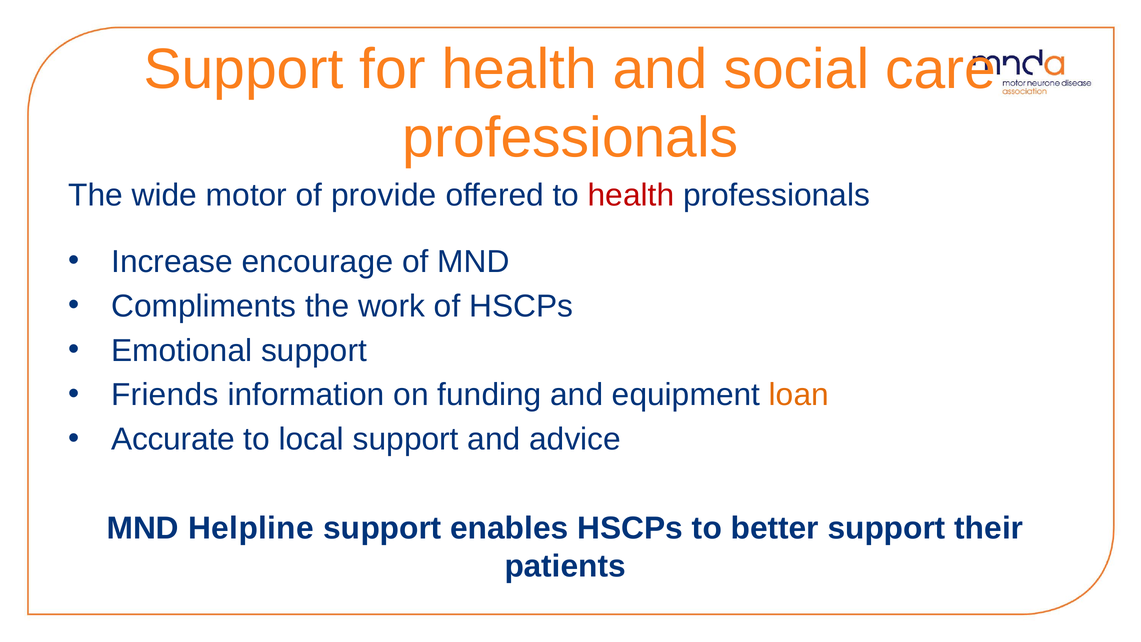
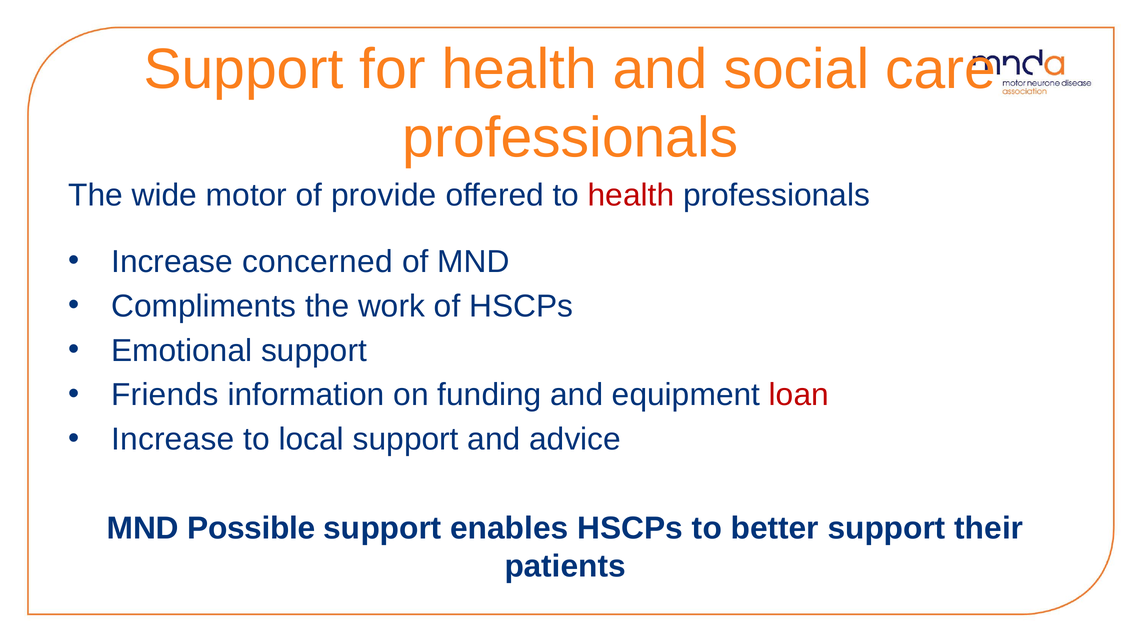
encourage: encourage -> concerned (317, 262)
loan colour: orange -> red (799, 395)
Accurate: Accurate -> Increase (173, 439)
Helpline: Helpline -> Possible (251, 528)
